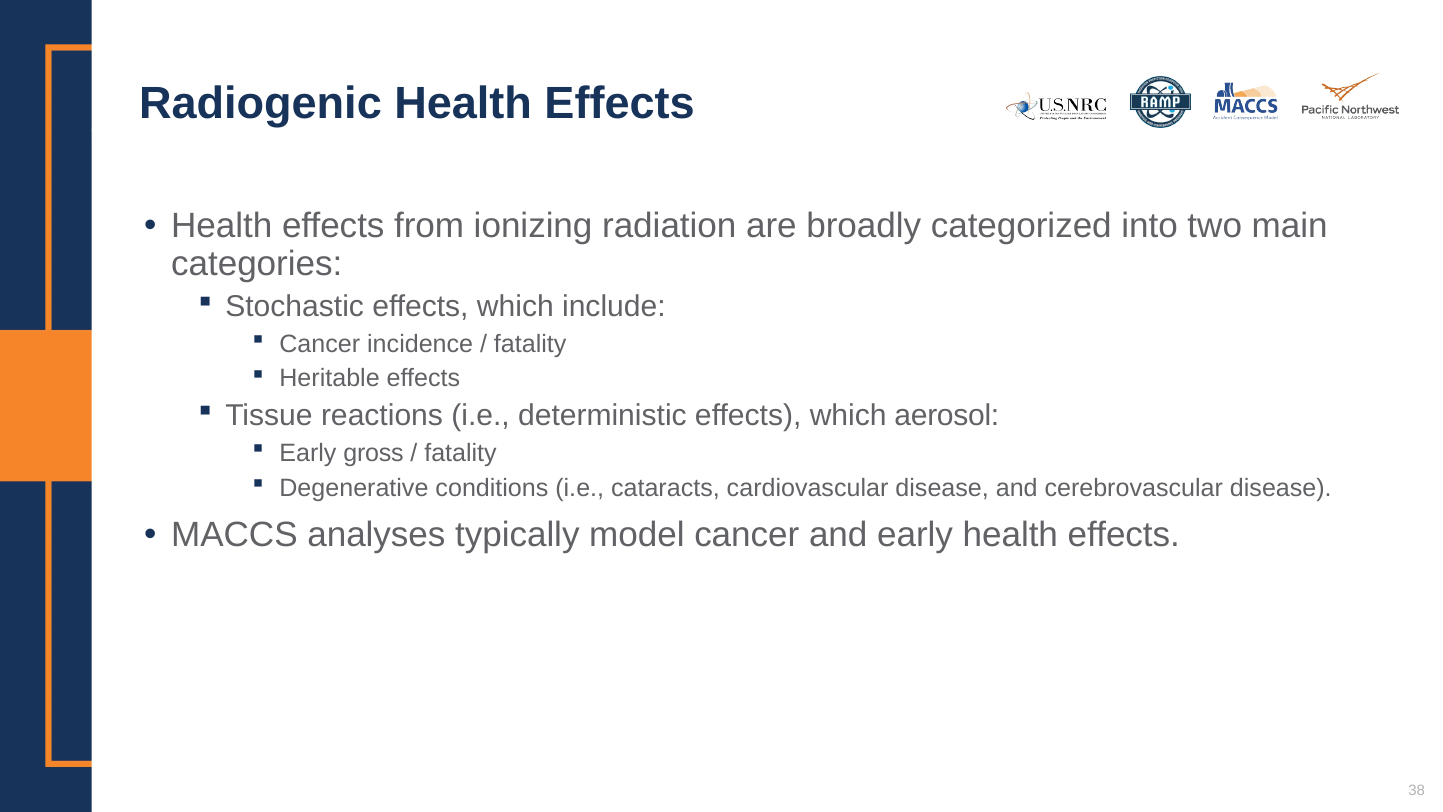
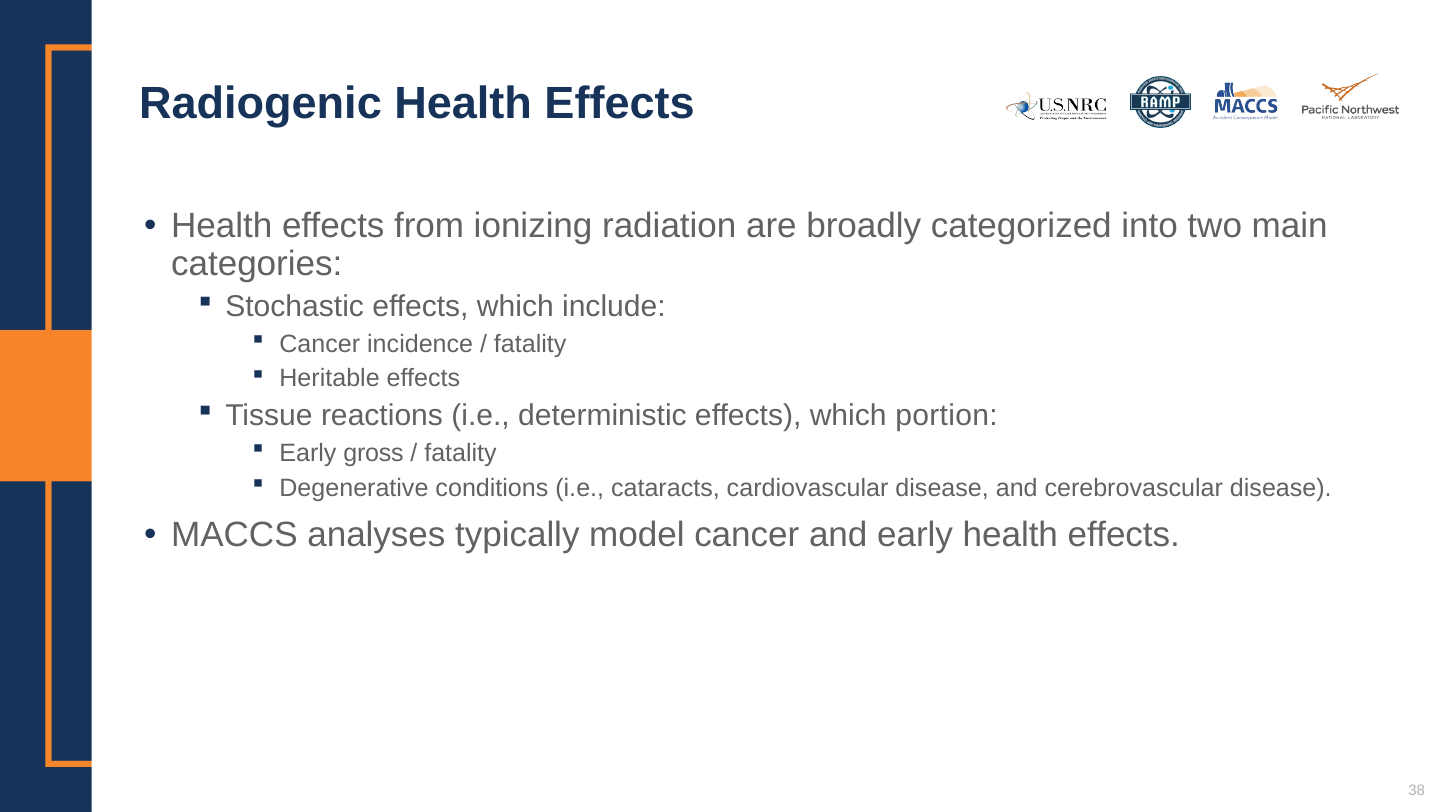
aerosol: aerosol -> portion (947, 416)
